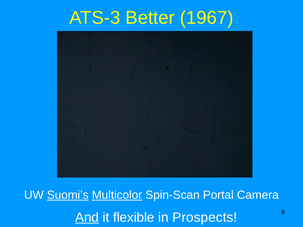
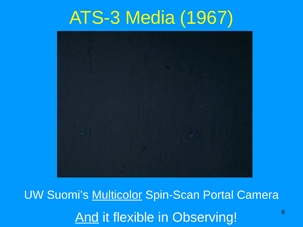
Better: Better -> Media (150, 18)
Suomi’s underline: present -> none (68, 195)
Prospects: Prospects -> Observing (205, 218)
